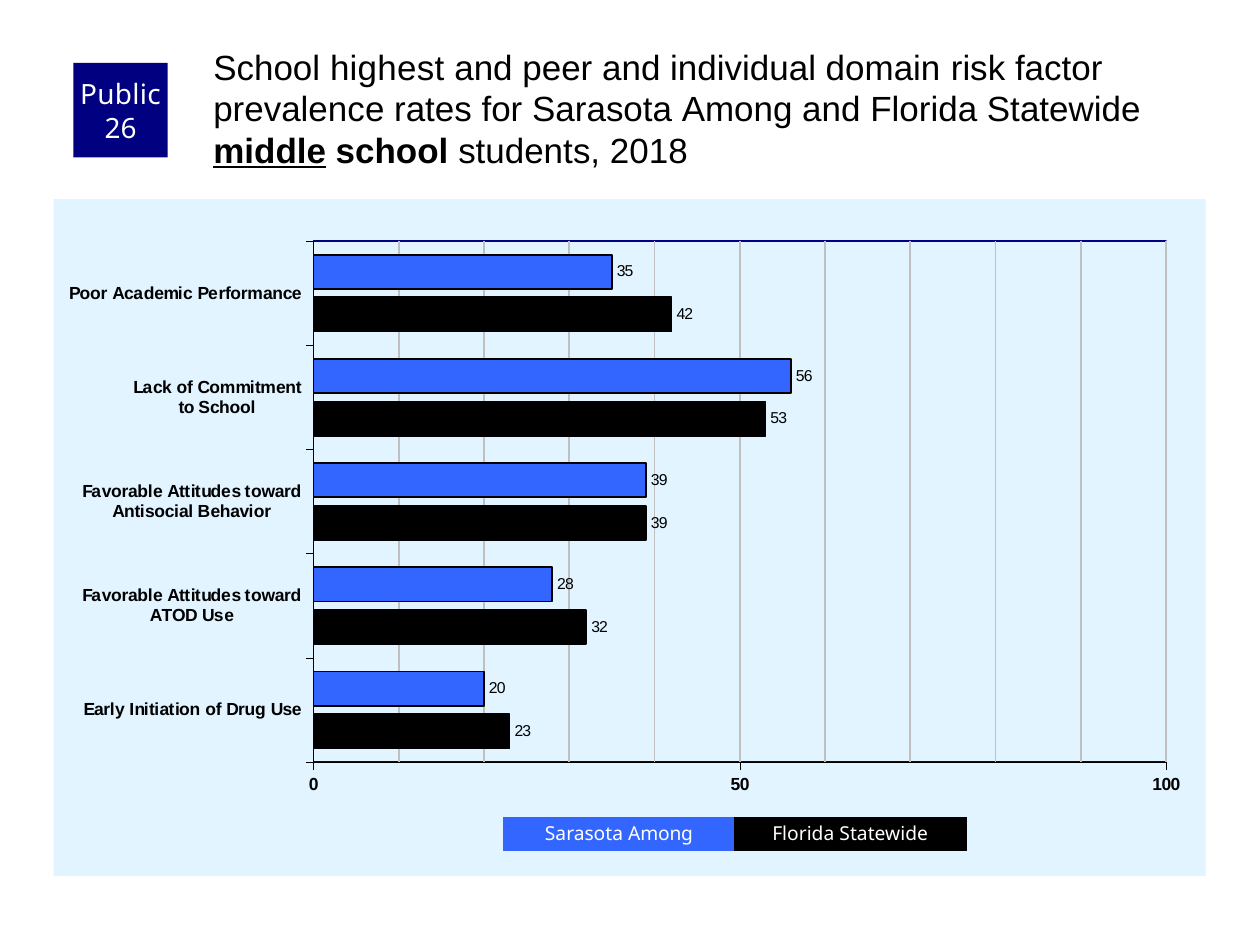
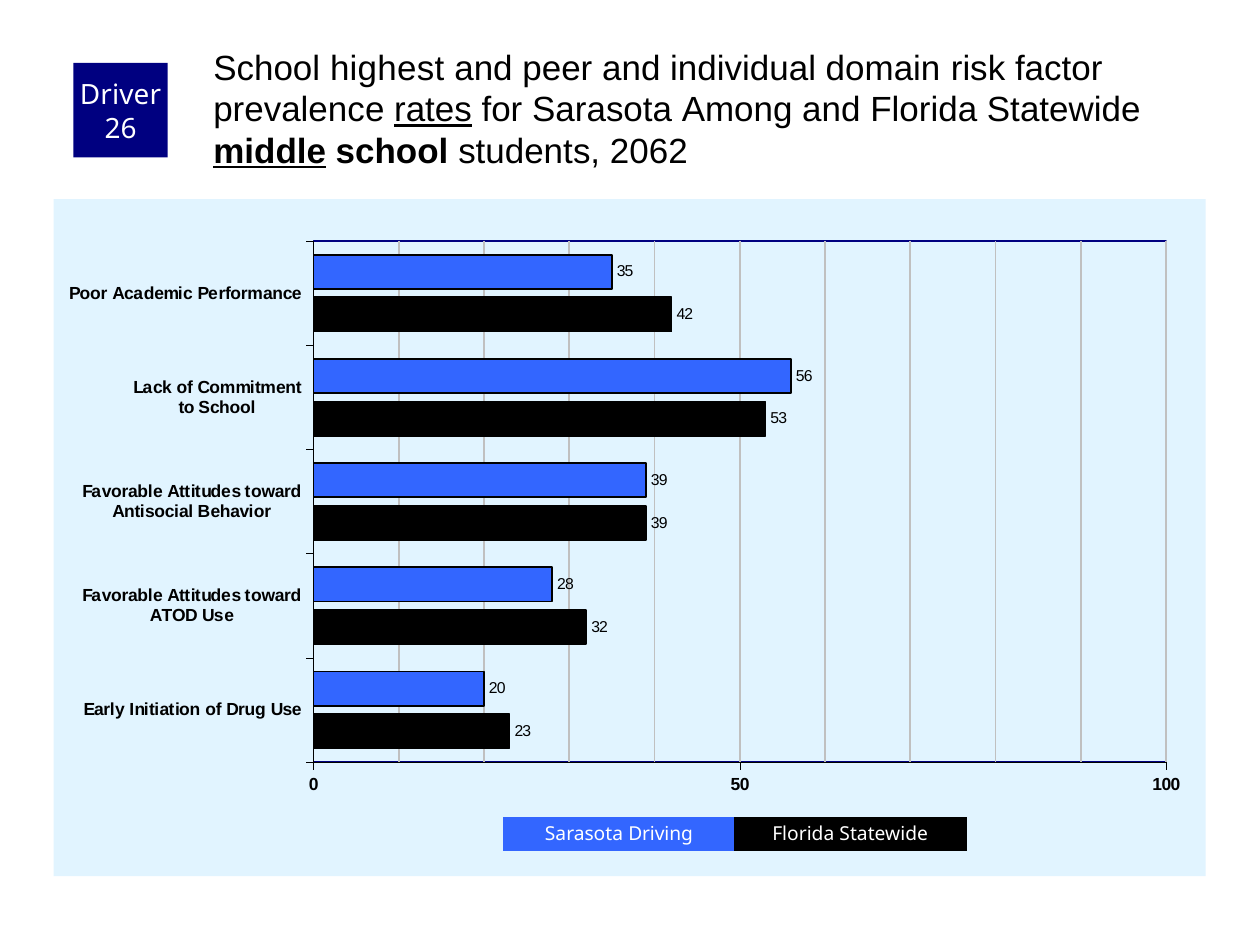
Public: Public -> Driver (121, 95)
rates underline: none -> present (433, 110)
2018: 2018 -> 2062 (649, 152)
Among: Among -> Driving (661, 834)
